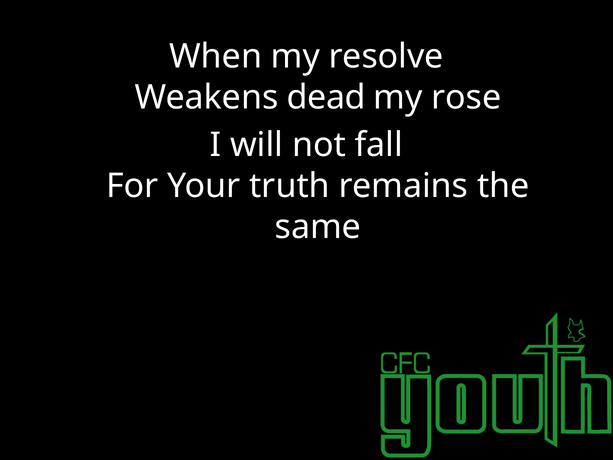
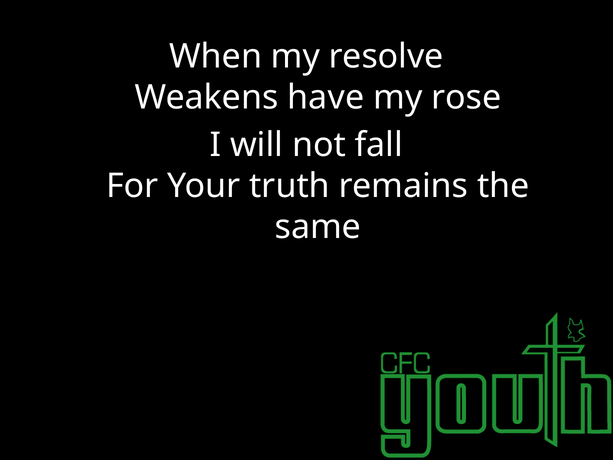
dead: dead -> have (326, 97)
